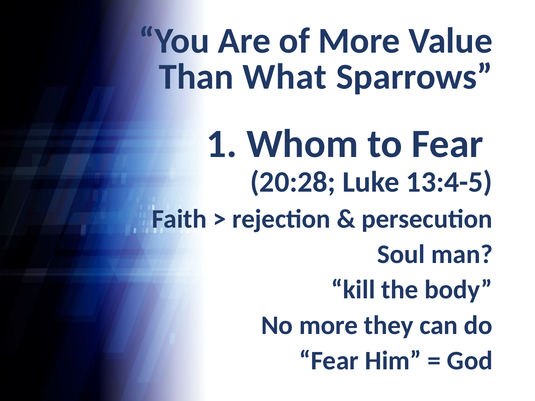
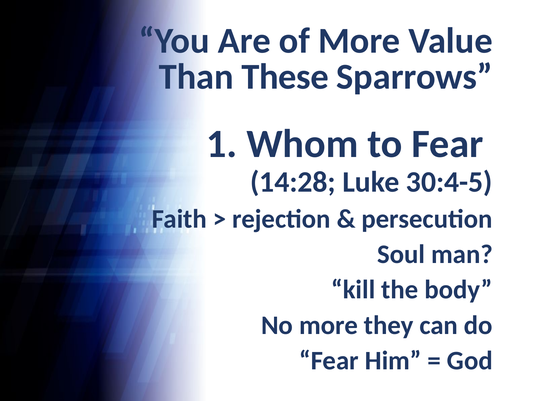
What: What -> These (285, 77)
20:28: 20:28 -> 14:28 (293, 182)
13:4-5: 13:4-5 -> 30:4-5 (449, 182)
